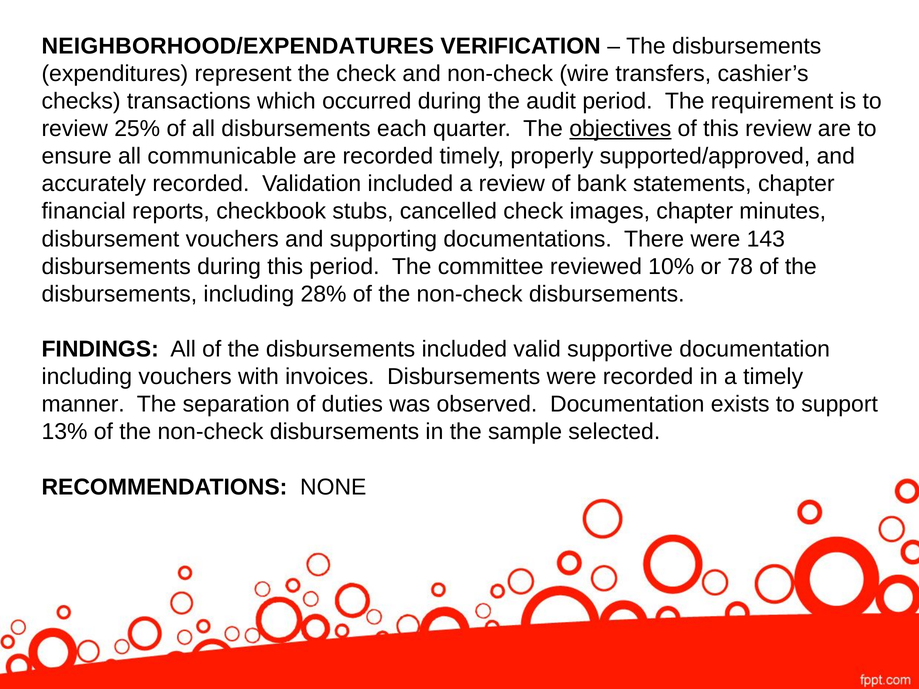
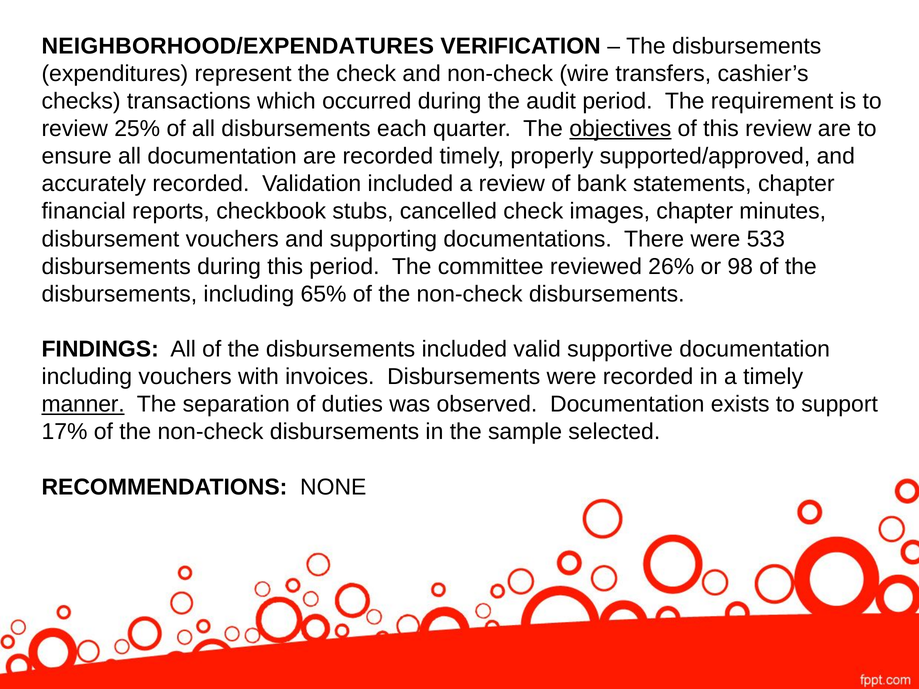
all communicable: communicable -> documentation (222, 156)
143: 143 -> 533 (766, 239)
10%: 10% -> 26% (671, 267)
78: 78 -> 98 (740, 267)
28%: 28% -> 65% (323, 294)
manner underline: none -> present (83, 404)
13%: 13% -> 17% (65, 432)
